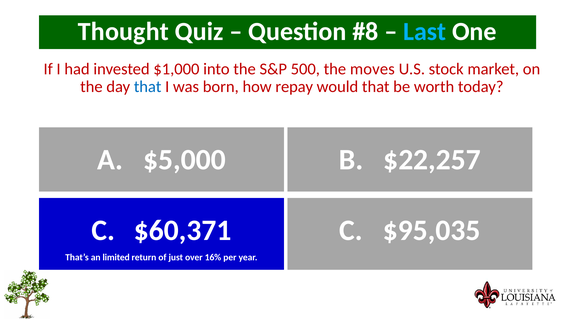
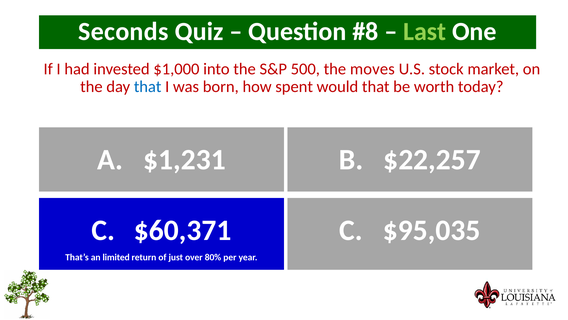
Thought: Thought -> Seconds (123, 31)
Last colour: light blue -> light green (425, 31)
repay: repay -> spent (294, 87)
$5,000: $5,000 -> $1,231 (184, 160)
16%: 16% -> 80% (213, 257)
